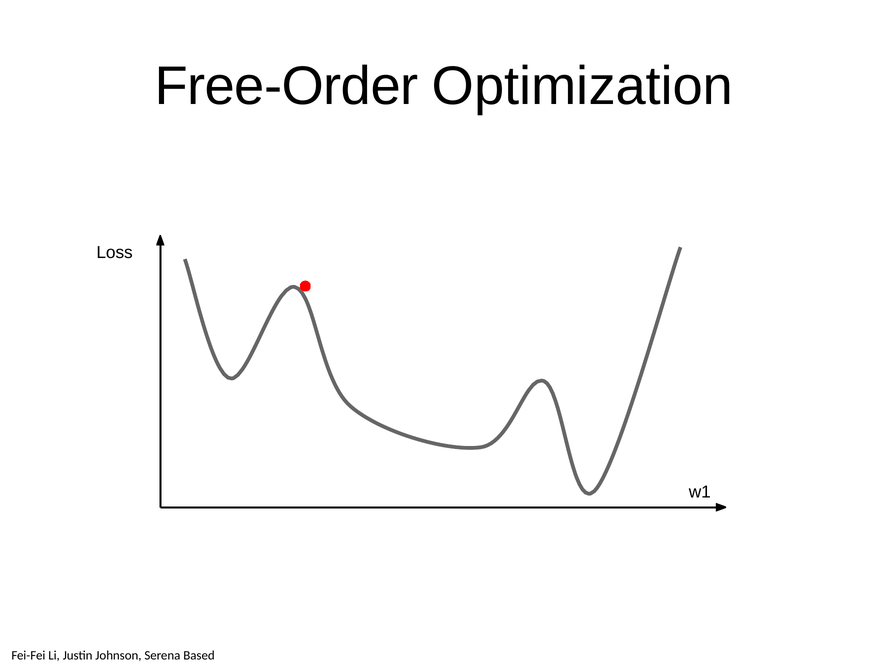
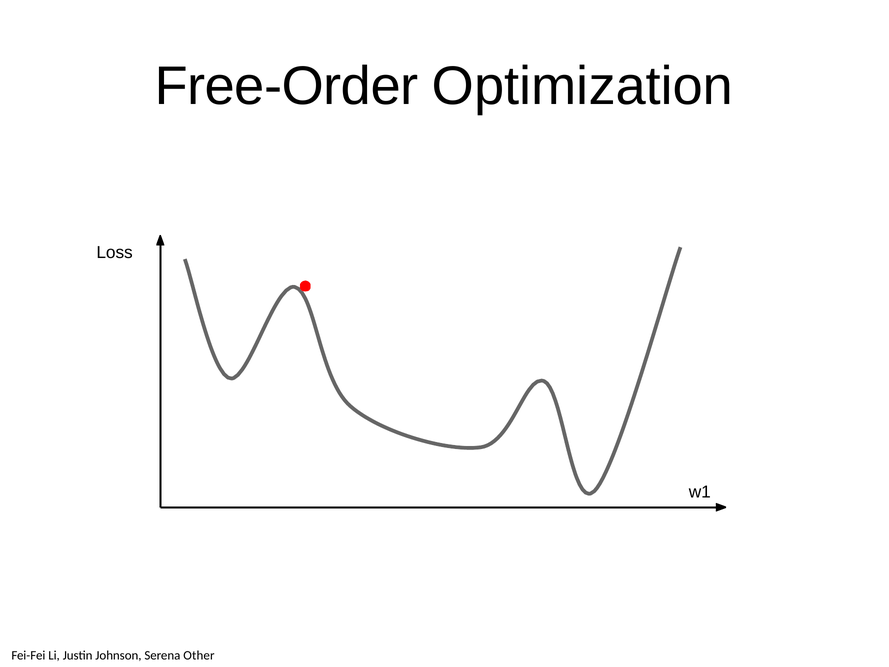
Based: Based -> Other (199, 655)
